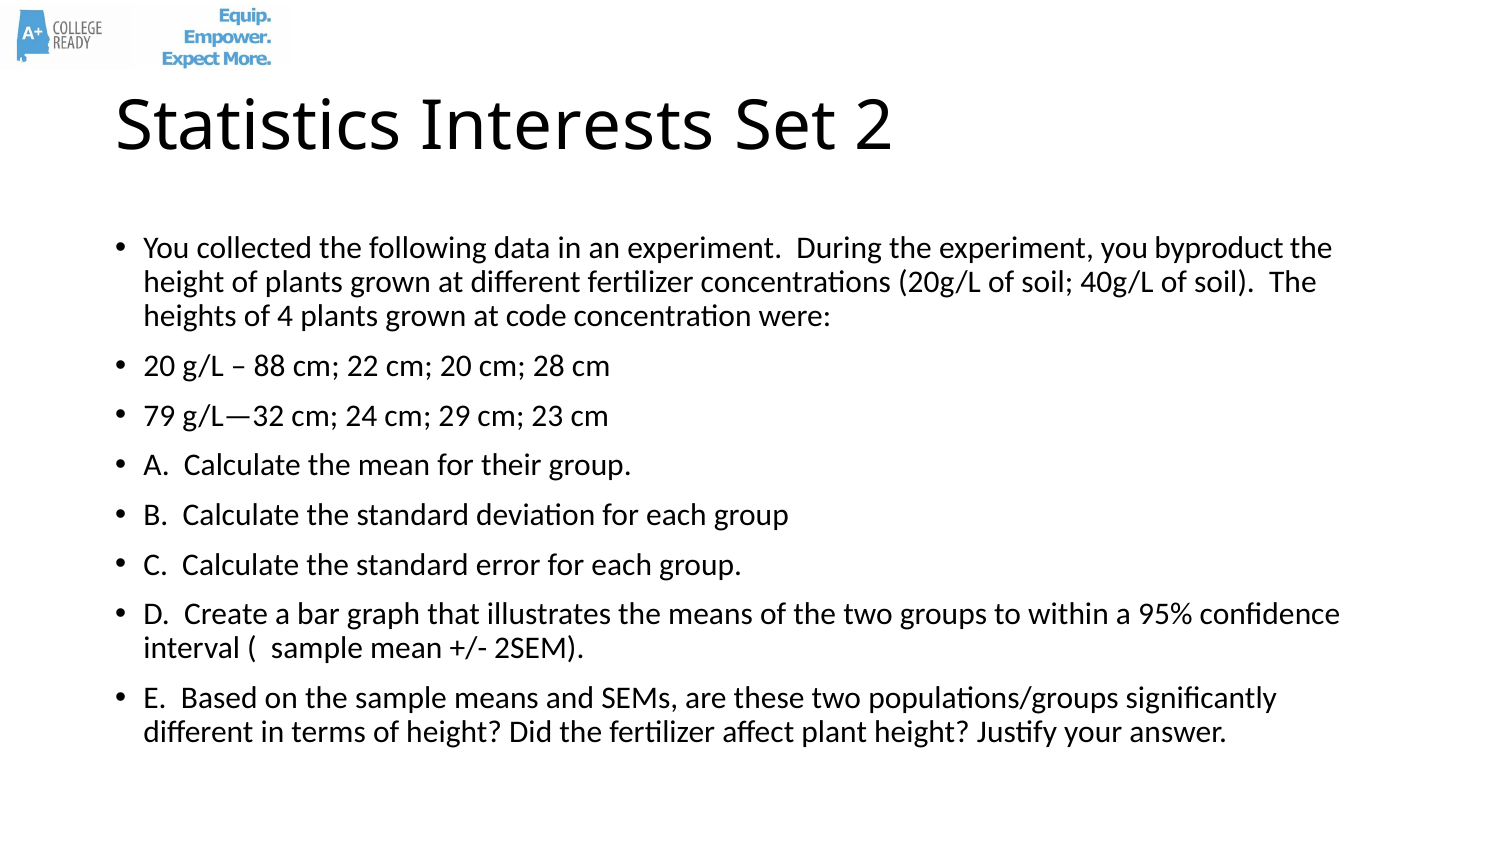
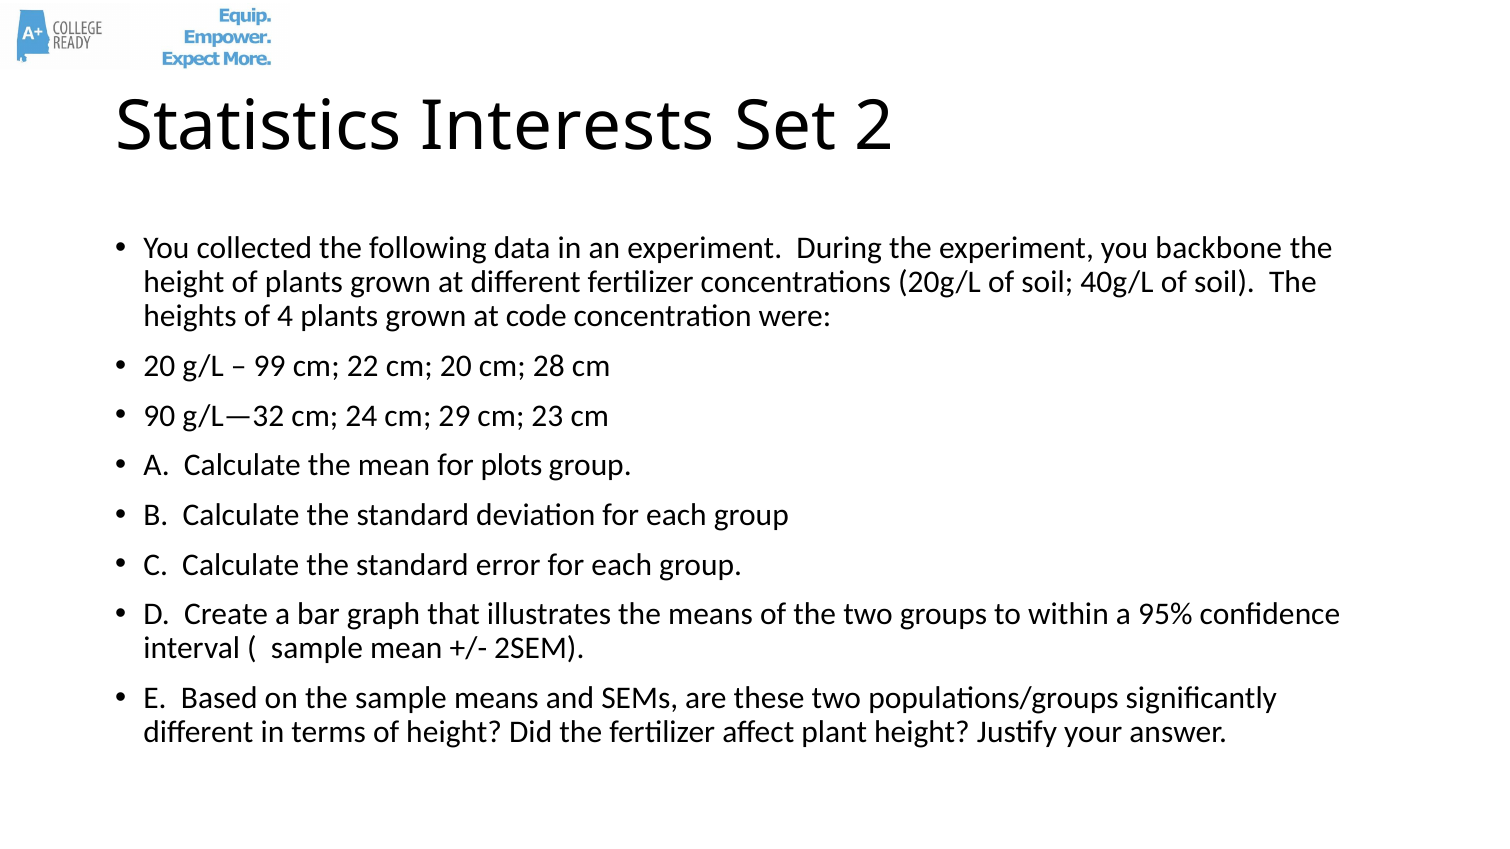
byproduct: byproduct -> backbone (1219, 249)
88: 88 -> 99 (270, 366)
79: 79 -> 90 (159, 416)
their: their -> plots (511, 466)
